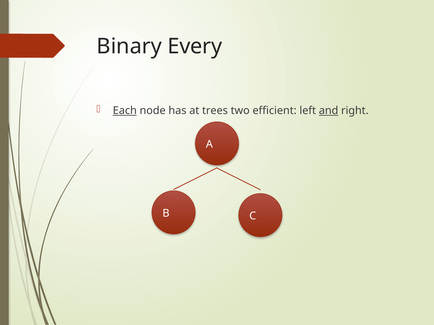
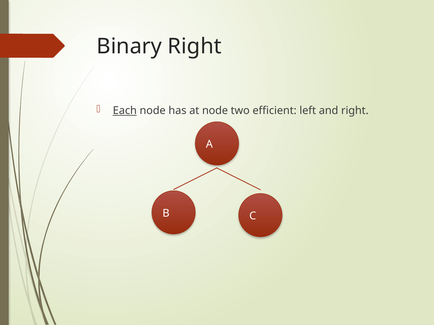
Binary Every: Every -> Right (195, 46)
at trees: trees -> node (215, 111)
and underline: present -> none (329, 111)
